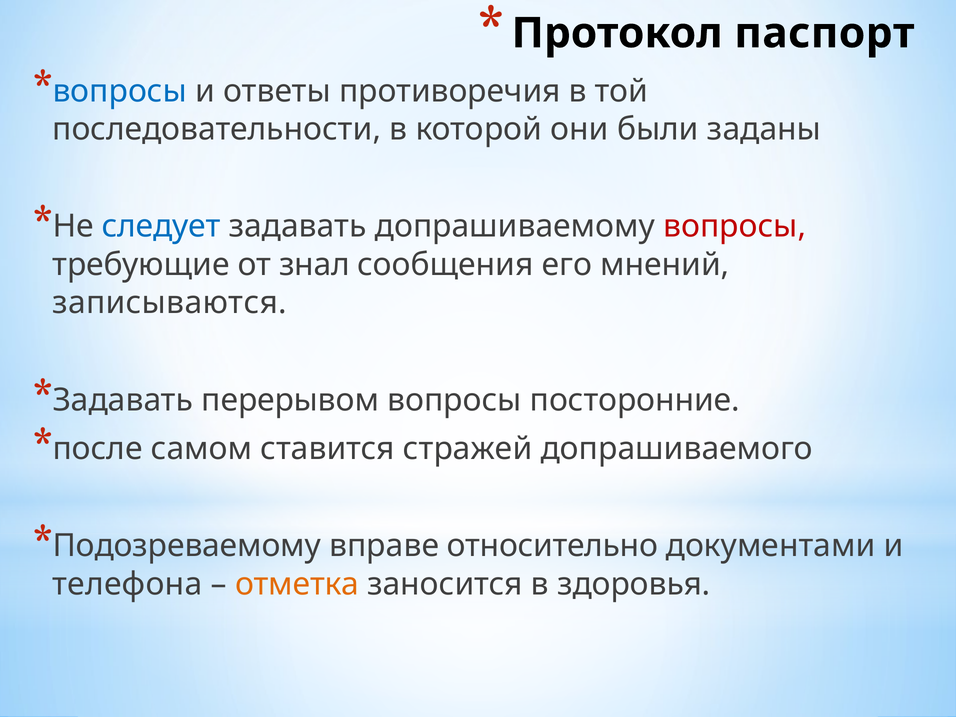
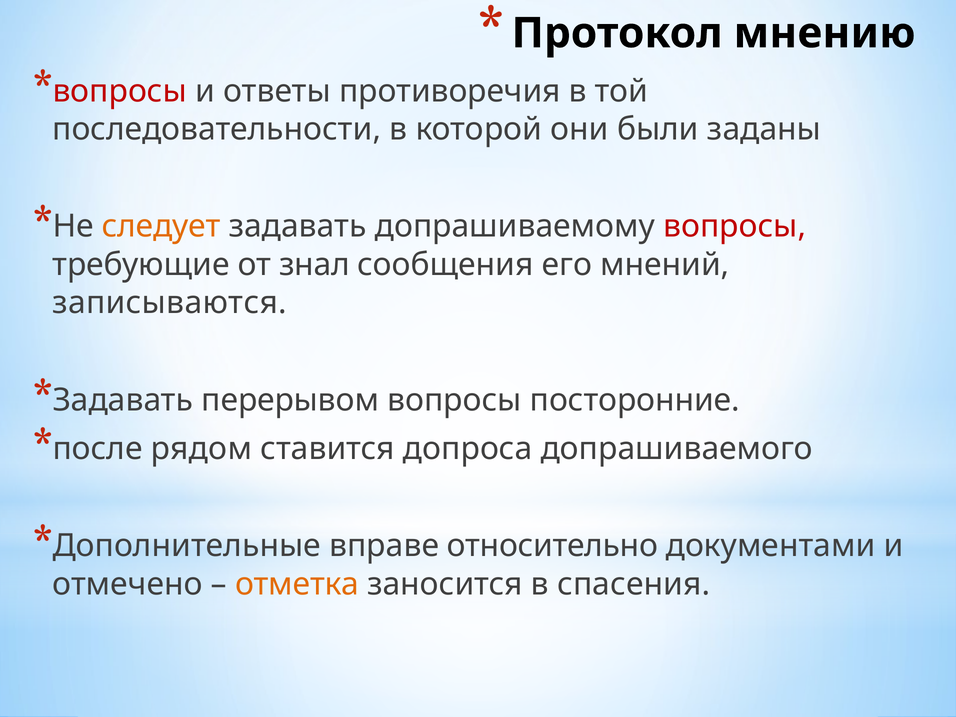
паспорт: паспорт -> мнению (825, 33)
вопросы colour: blue -> red (120, 91)
следует colour: blue -> orange (161, 226)
самом: самом -> рядом (201, 449)
стражей: стражей -> допроса (468, 449)
Подозреваемому: Подозреваемому -> Дополнительные (187, 546)
телефона: телефона -> отмечено (127, 584)
здоровья: здоровья -> спасения (634, 584)
